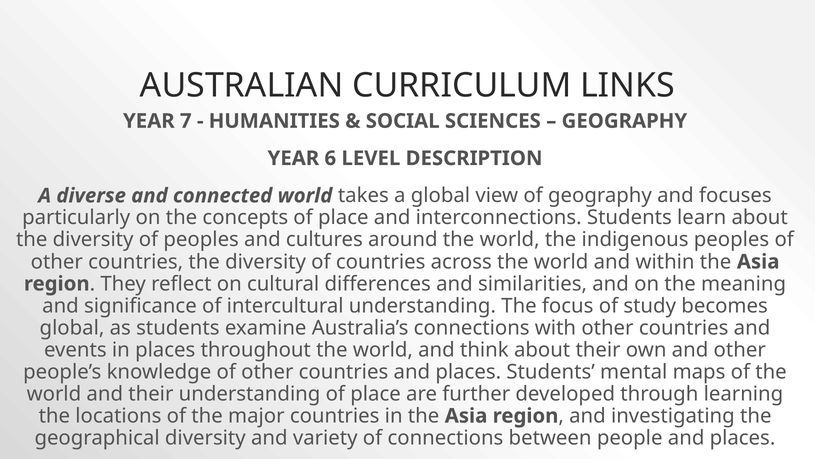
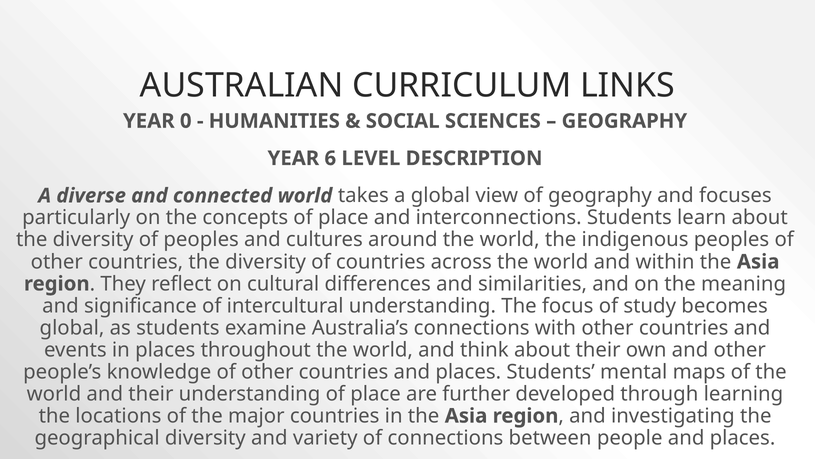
7: 7 -> 0 (186, 121)
